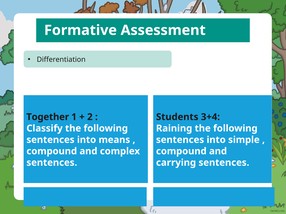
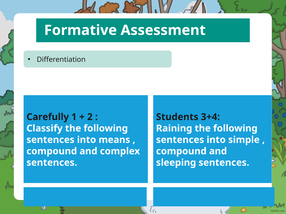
Together: Together -> Carefully (48, 117)
carrying: carrying -> sleeping (176, 163)
